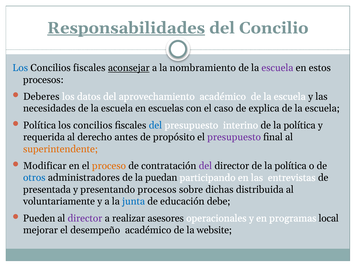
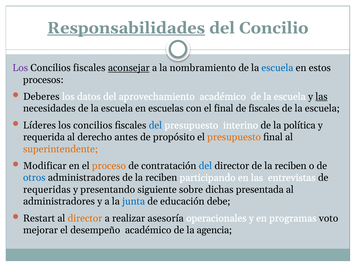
Los colour: blue -> purple (20, 68)
escuela colour: purple -> blue (277, 68)
las underline: none -> present (321, 97)
el caso: caso -> final (224, 108)
de explica: explica -> fiscales (264, 108)
Política: Política -> Líderes (39, 125)
presupuesto colour: purple -> orange (234, 137)
del colour: purple -> blue (205, 166)
director de la política: política -> reciben (291, 166)
administradores de la puedan: puedan -> reciben (161, 178)
presentada: presentada -> requeridas (47, 190)
presentando procesos: procesos -> siguiente (157, 190)
distribuida: distribuida -> presentada (260, 190)
voluntariamente: voluntariamente -> administradores (59, 201)
Pueden: Pueden -> Restart (39, 218)
director colour: purple -> orange (85, 218)
asesores: asesores -> asesoría (166, 218)
local: local -> voto (329, 218)
website: website -> agencia (214, 230)
